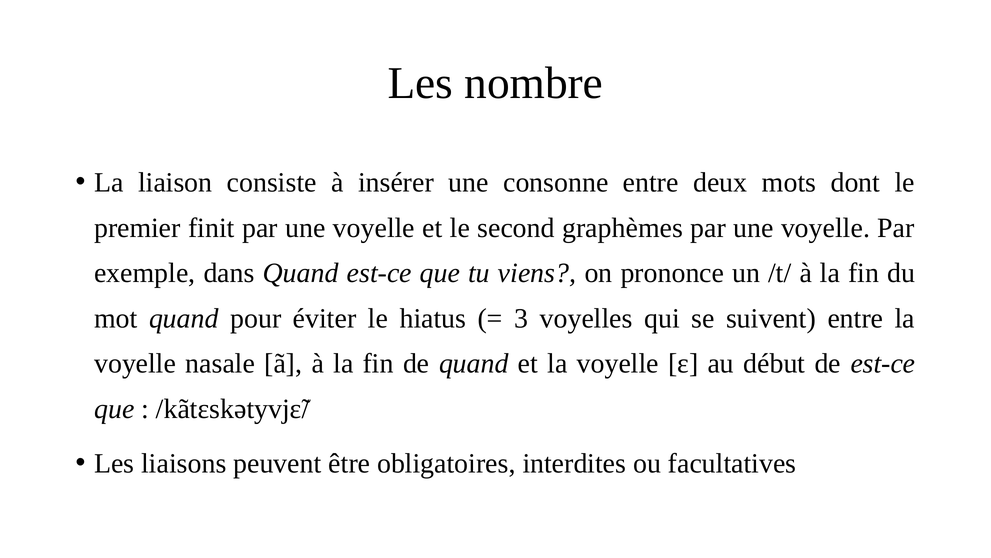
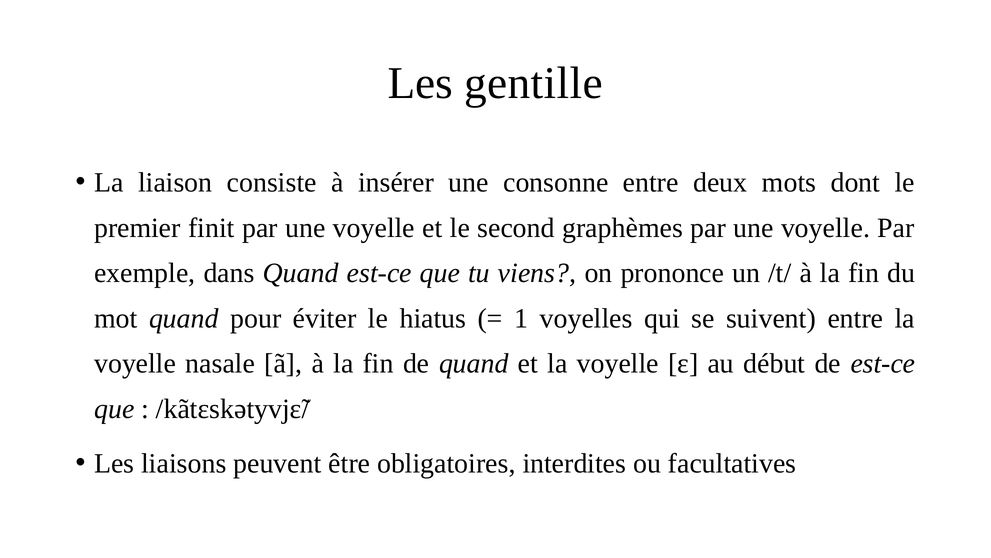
nombre: nombre -> gentille (533, 83)
3: 3 -> 1 (521, 318)
